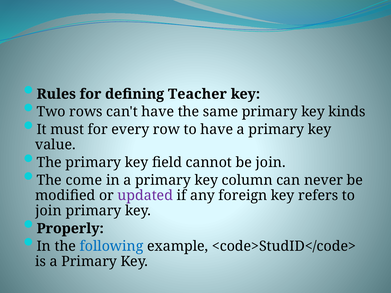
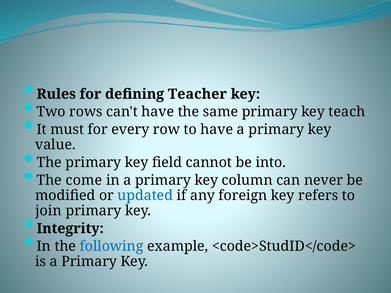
kinds: kinds -> teach (347, 112)
be join: join -> into (271, 163)
updated colour: purple -> blue (145, 196)
Properly: Properly -> Integrity (70, 229)
